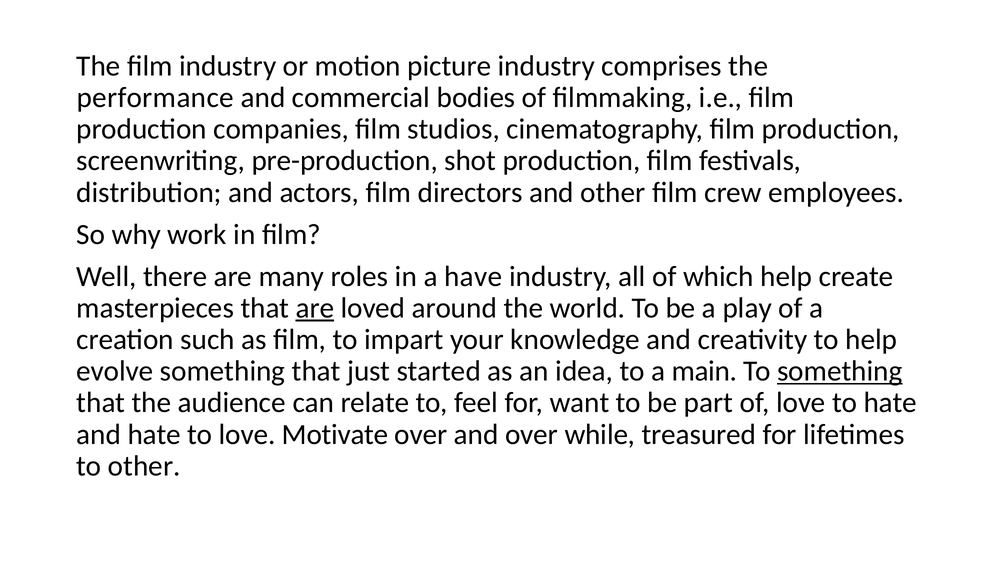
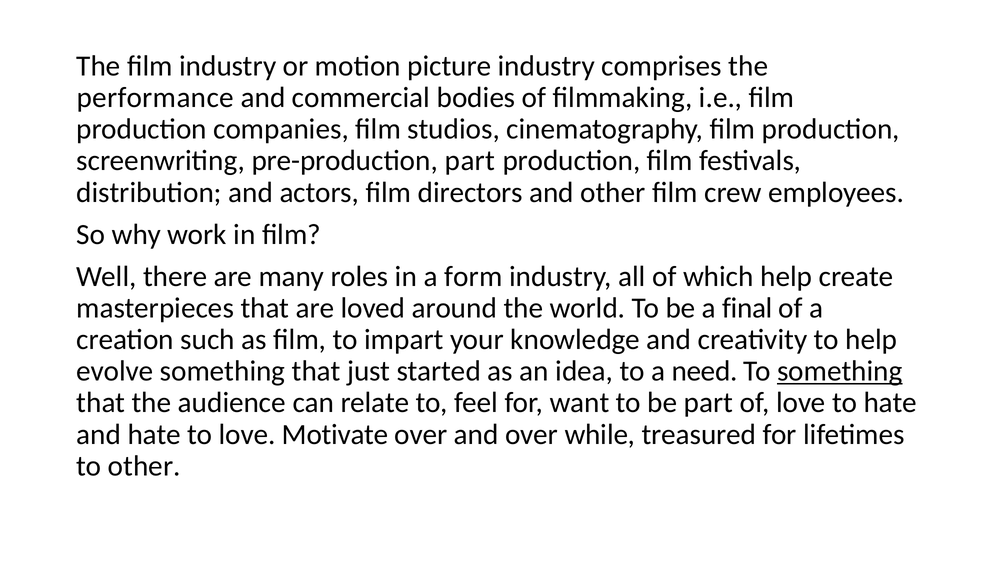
pre-production shot: shot -> part (470, 161)
have: have -> form (473, 277)
are underline: present -> none (315, 308)
play: play -> final (747, 308)
main: main -> need (705, 371)
